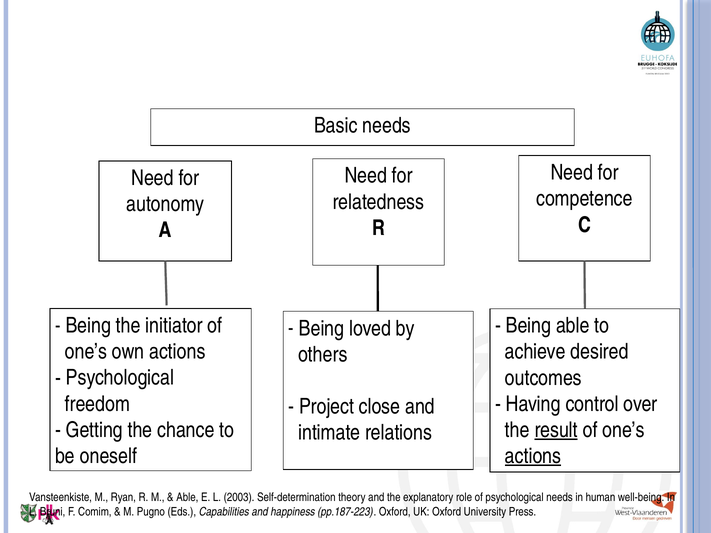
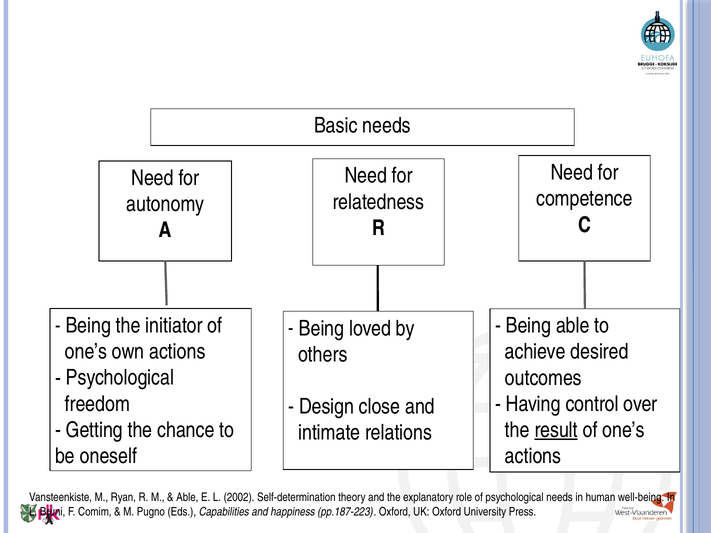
Project: Project -> Design (327, 407)
actions underline: present -> none (533, 456)
2003: 2003 -> 2002 (239, 498)
